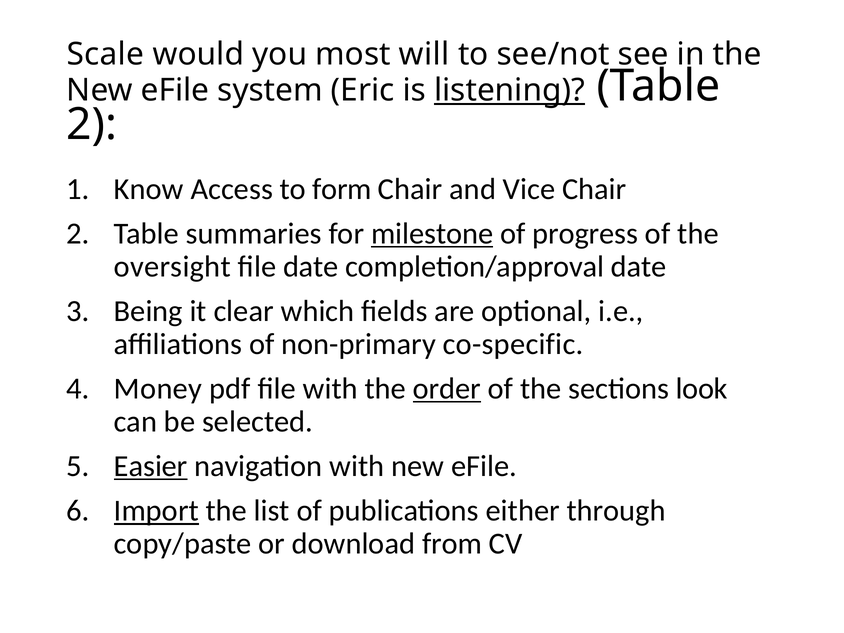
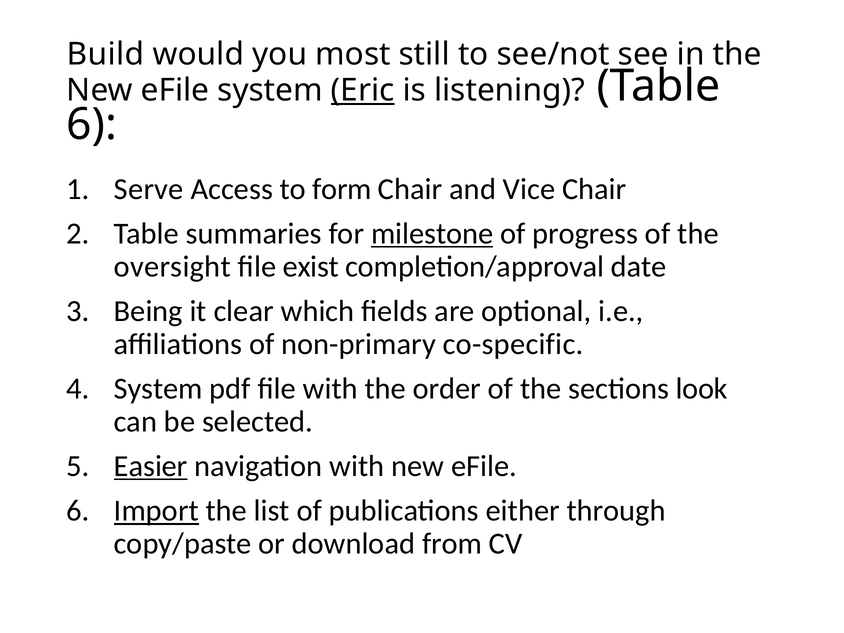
Scale: Scale -> Build (105, 54)
will: will -> still (424, 54)
Eric underline: none -> present (363, 90)
listening underline: present -> none (509, 90)
2: 2 -> 6 (92, 125)
Know: Know -> Serve (149, 189)
file date: date -> exist (311, 267)
Money: Money -> System (158, 389)
order underline: present -> none (447, 389)
